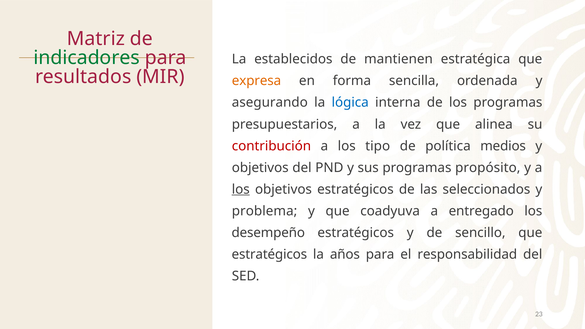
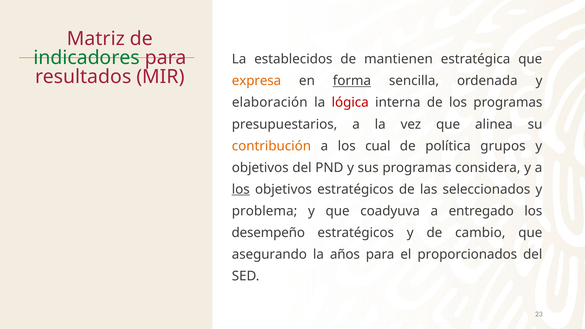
forma underline: none -> present (352, 81)
asegurando: asegurando -> elaboración (270, 103)
lógica colour: blue -> red (350, 103)
contribución colour: red -> orange (271, 146)
tipo: tipo -> cual (378, 146)
medios: medios -> grupos (503, 146)
propósito: propósito -> considera (488, 168)
sencillo: sencillo -> cambio (480, 233)
estratégicos: estratégicos -> asegurando (269, 254)
responsabilidad: responsabilidad -> proporcionados (467, 254)
